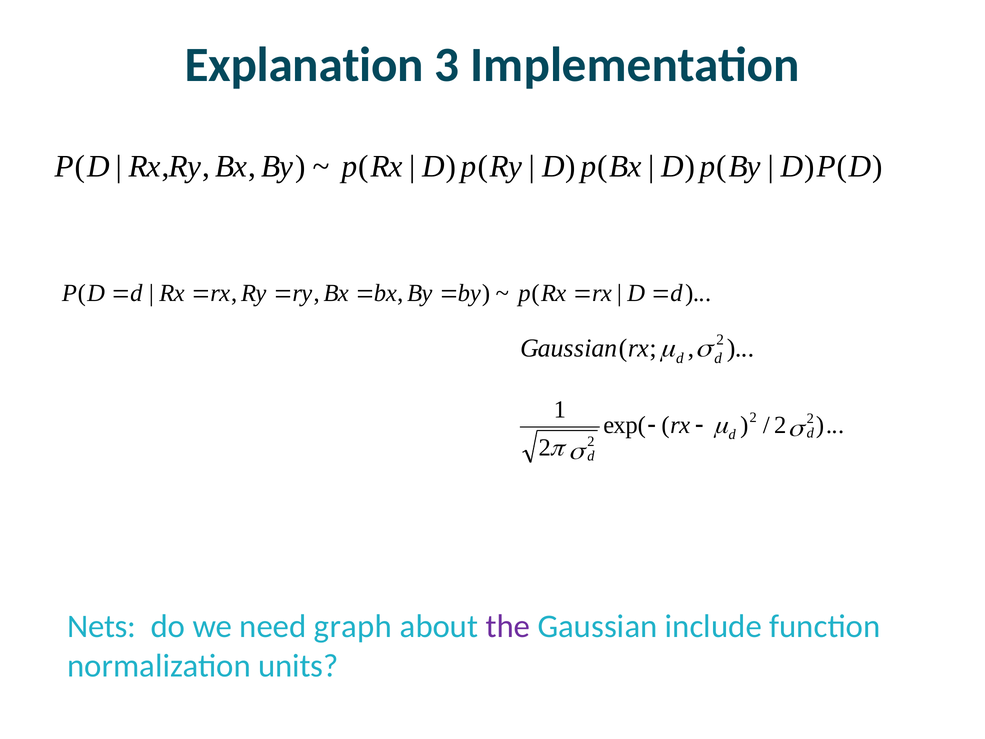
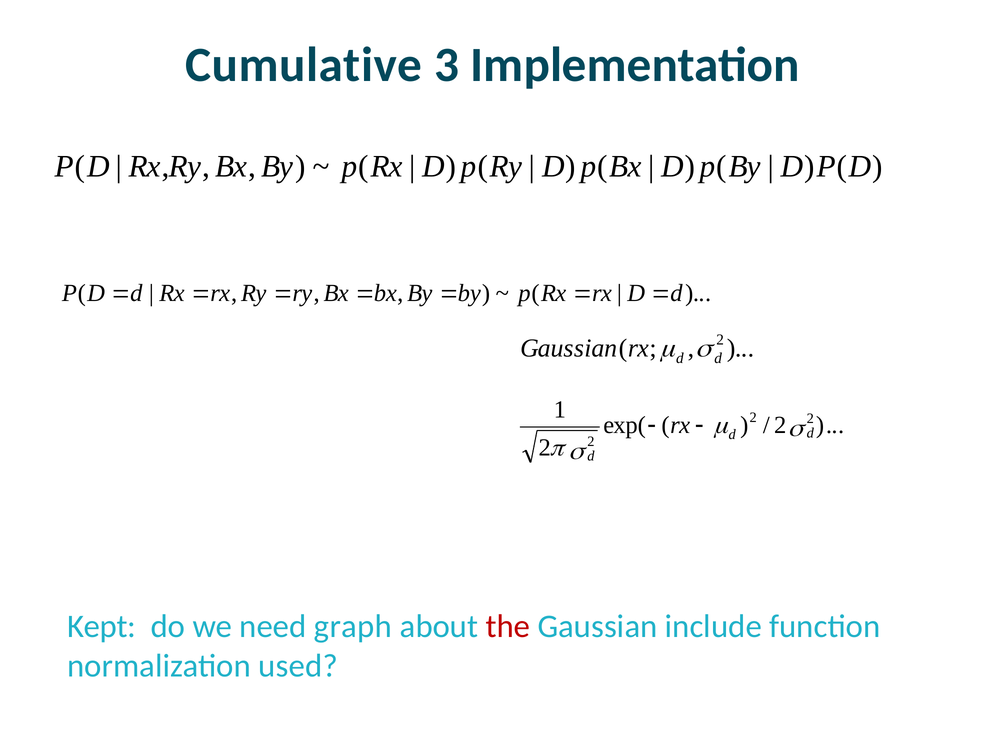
Explanation: Explanation -> Cumulative (304, 65)
Nets: Nets -> Kept (102, 626)
the colour: purple -> red (508, 626)
units: units -> used (298, 666)
